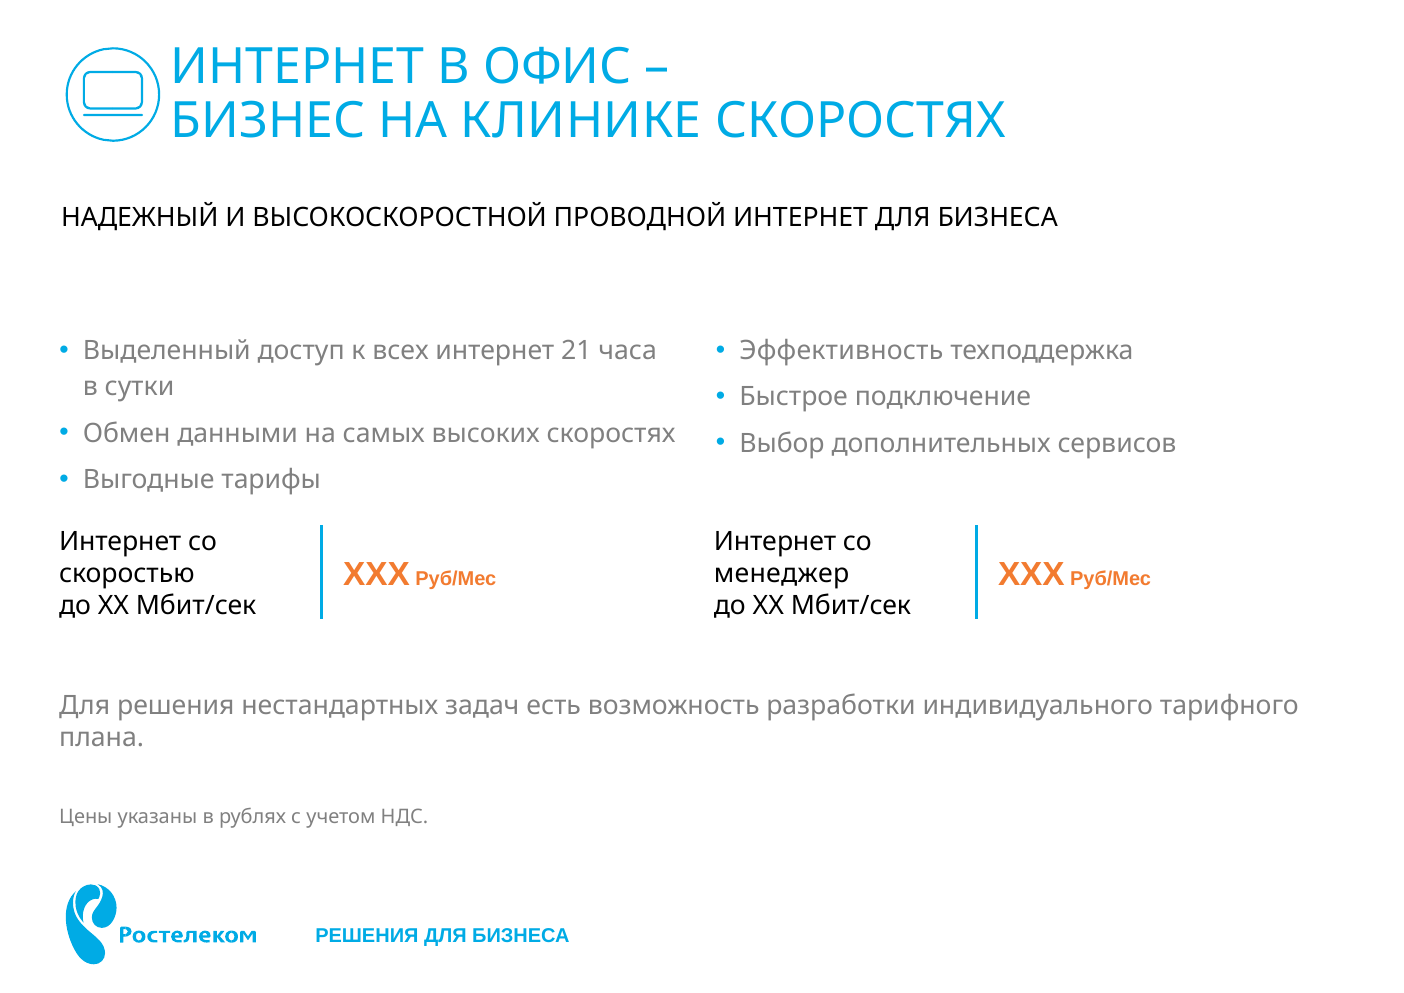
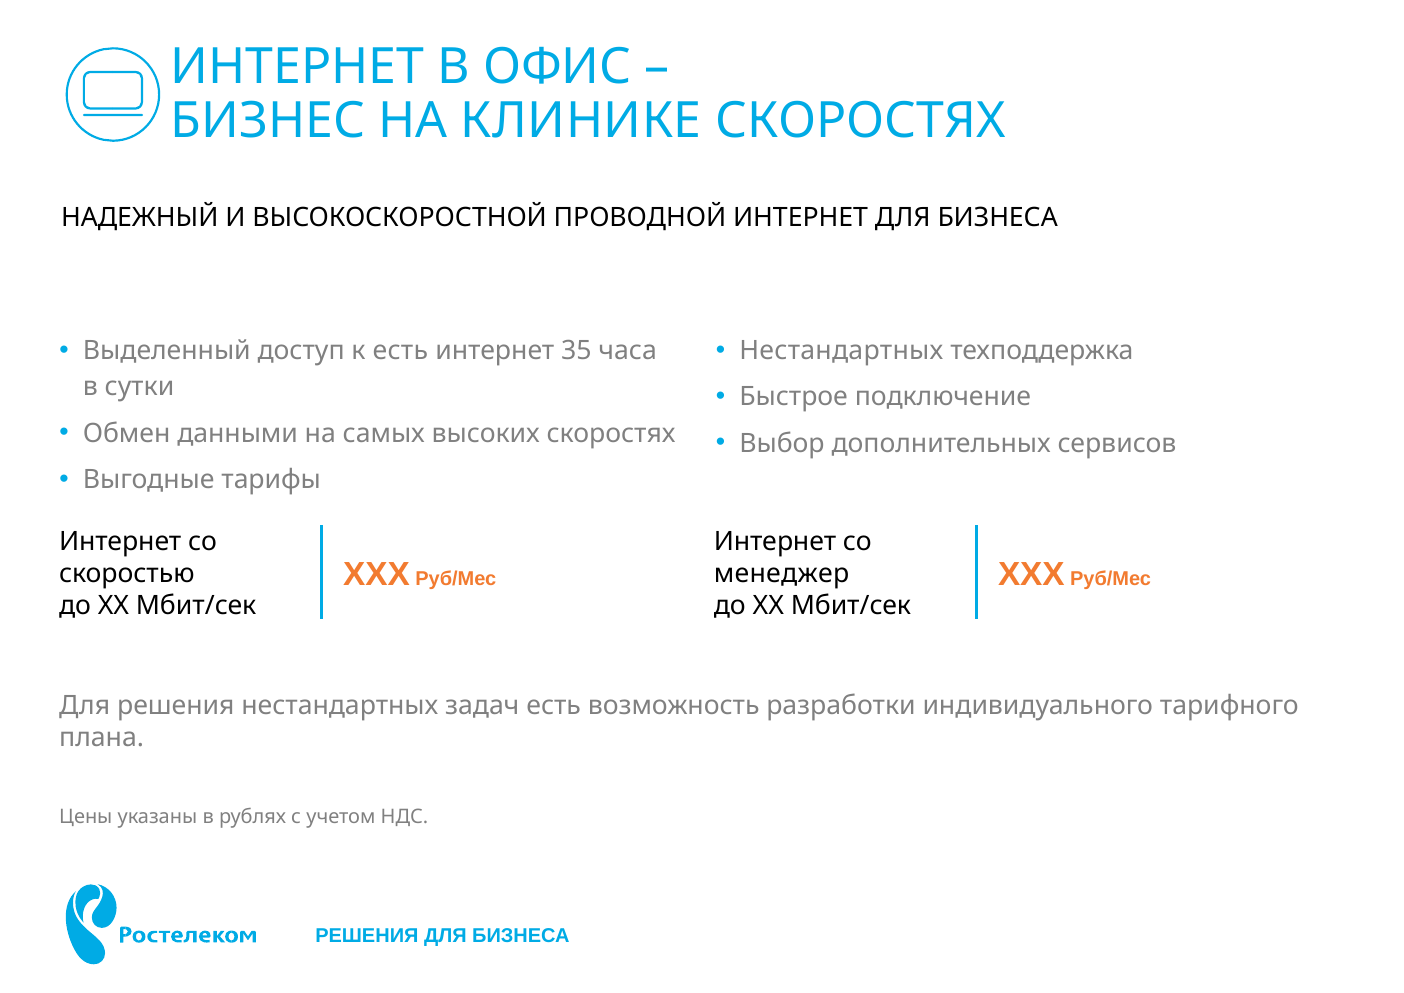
к всех: всех -> есть (400, 351)
21: 21 -> 35 (576, 351)
Эффективность: Эффективность -> Нестандартных (841, 351)
